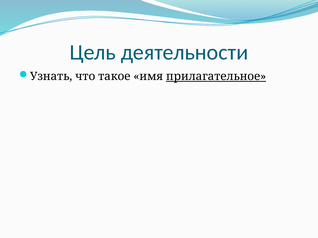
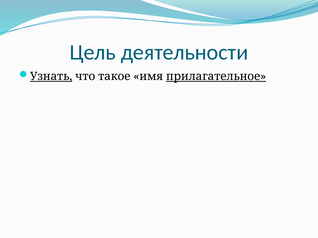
Узнать underline: none -> present (51, 77)
